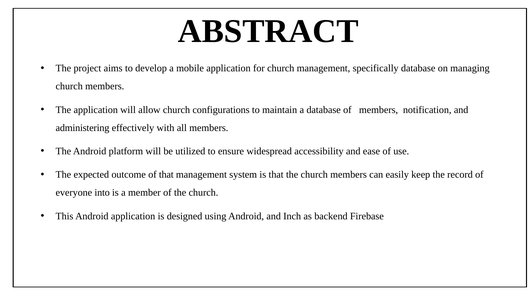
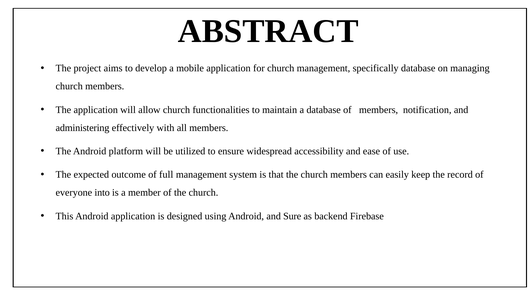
configurations: configurations -> functionalities (221, 110)
of that: that -> full (166, 175)
Inch: Inch -> Sure (292, 216)
